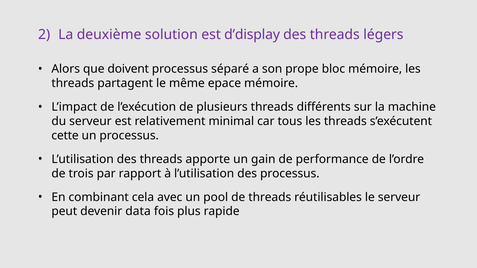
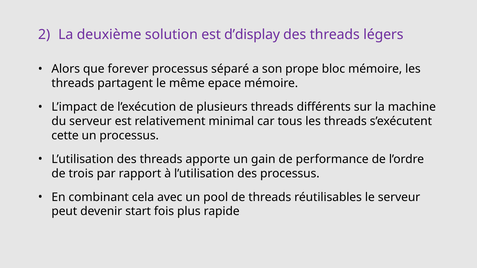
doivent: doivent -> forever (128, 69)
data: data -> start (138, 212)
